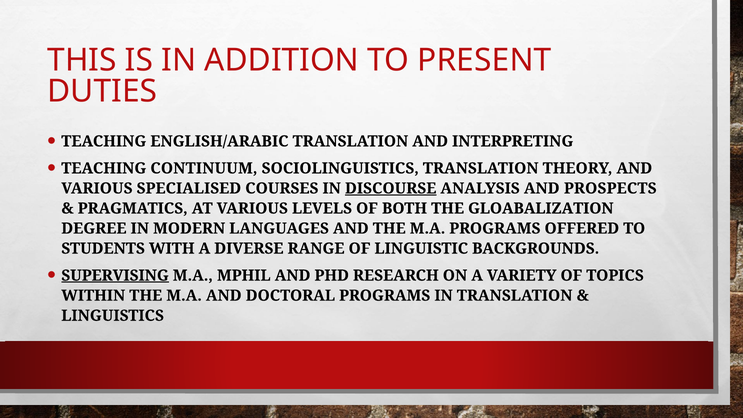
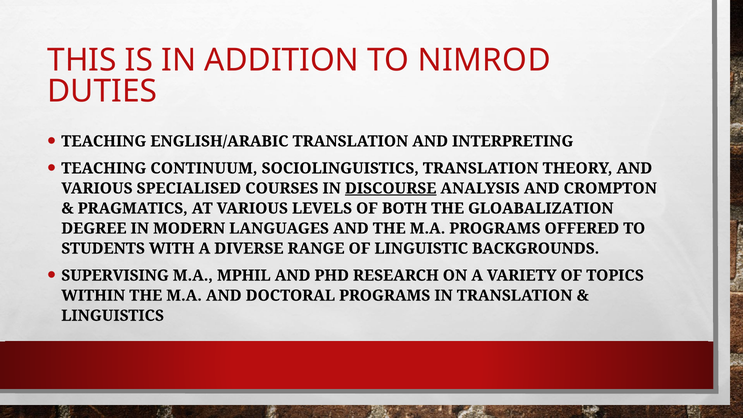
PRESENT: PRESENT -> NIMROD (484, 60)
PROSPECTS: PROSPECTS -> CROMPTON (610, 188)
SUPERVISING underline: present -> none (115, 276)
